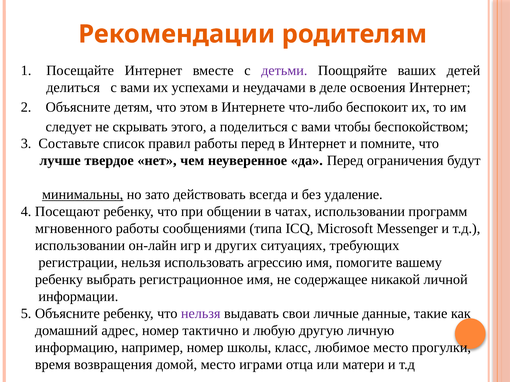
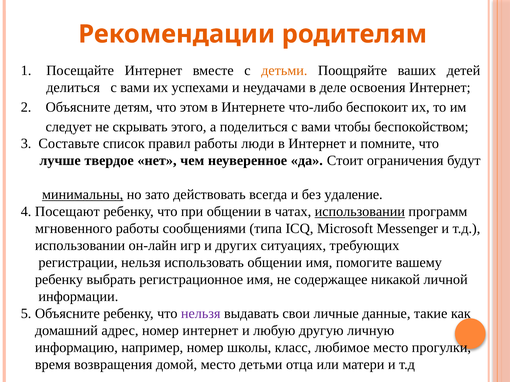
детьми colour: purple -> orange (284, 71)
работы перед: перед -> люди (258, 144)
да Перед: Перед -> Стоит (345, 161)
использовании underline: none -> present (360, 212)
использовать агрессию: агрессию -> общении (275, 263)
номер тактично: тактично -> интернет (210, 331)
место играми: играми -> детьми (261, 365)
